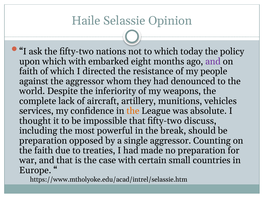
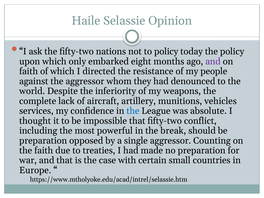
to which: which -> policy (166, 52)
which with: with -> only (77, 61)
the colour: orange -> blue (133, 111)
discuss: discuss -> conflict (200, 121)
